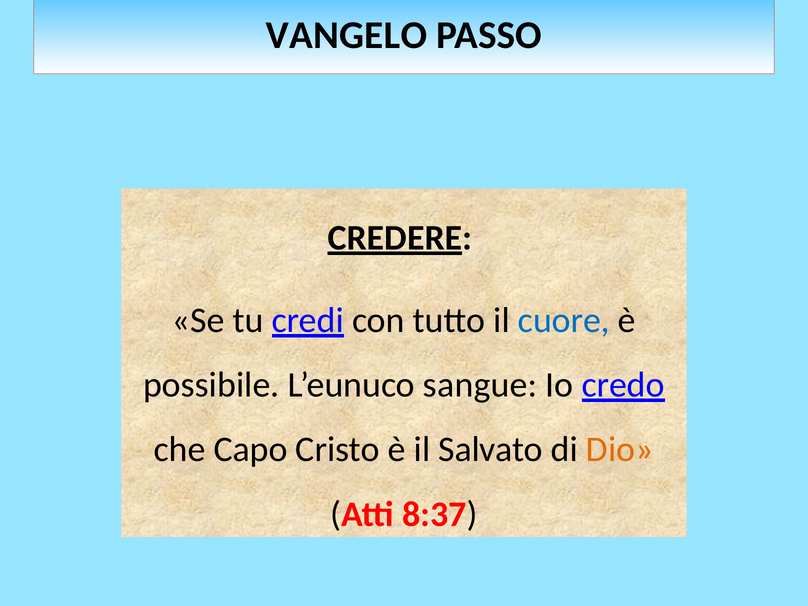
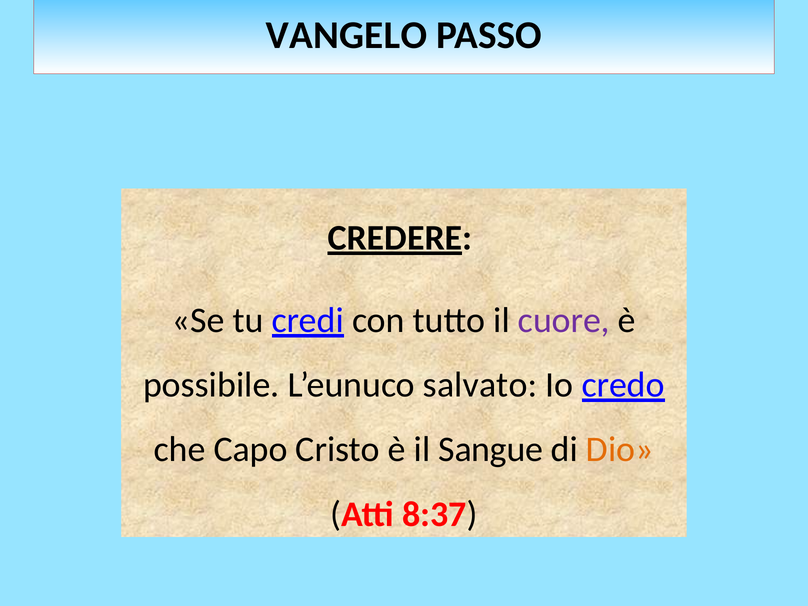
cuore colour: blue -> purple (564, 320)
sangue: sangue -> salvato (480, 385)
Salvato: Salvato -> Sangue (491, 450)
